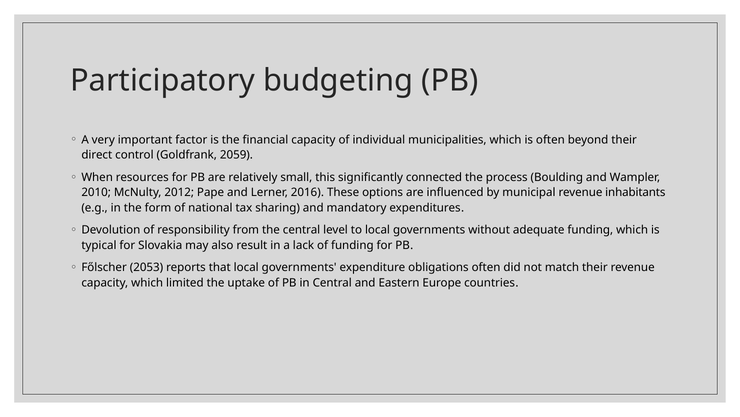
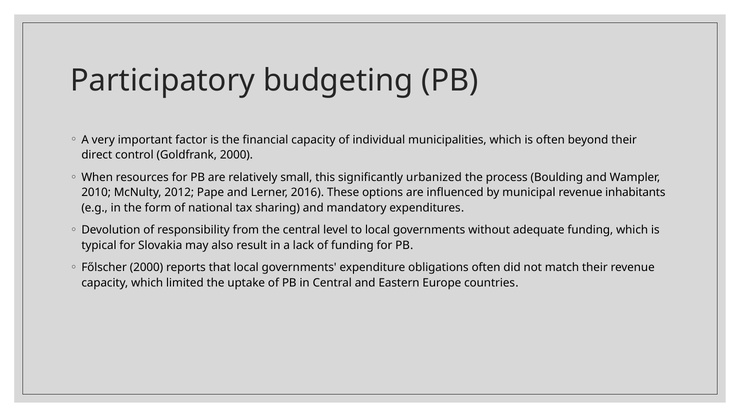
Goldfrank 2059: 2059 -> 2000 (236, 155)
connected: connected -> urbanized (434, 177)
Főlscher 2053: 2053 -> 2000 (146, 267)
